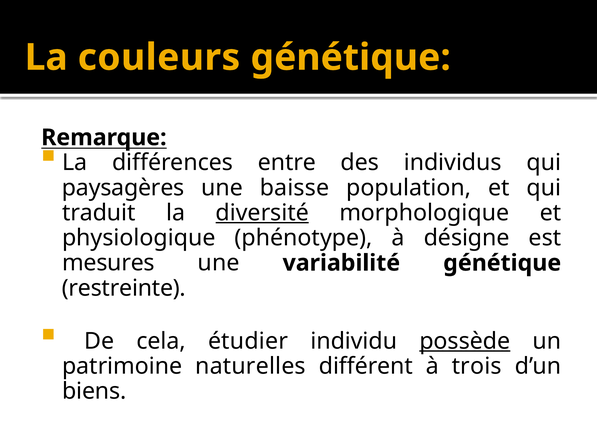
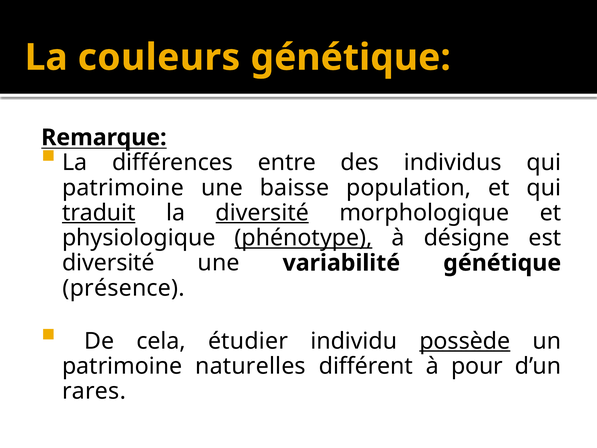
paysagères: paysagères -> patrimoine (123, 188)
traduit underline: none -> present (99, 213)
phénotype underline: none -> present (303, 238)
mesures: mesures -> diversité (108, 263)
restreinte: restreinte -> présence (124, 288)
trois: trois -> pour (477, 366)
biens: biens -> rares (94, 391)
